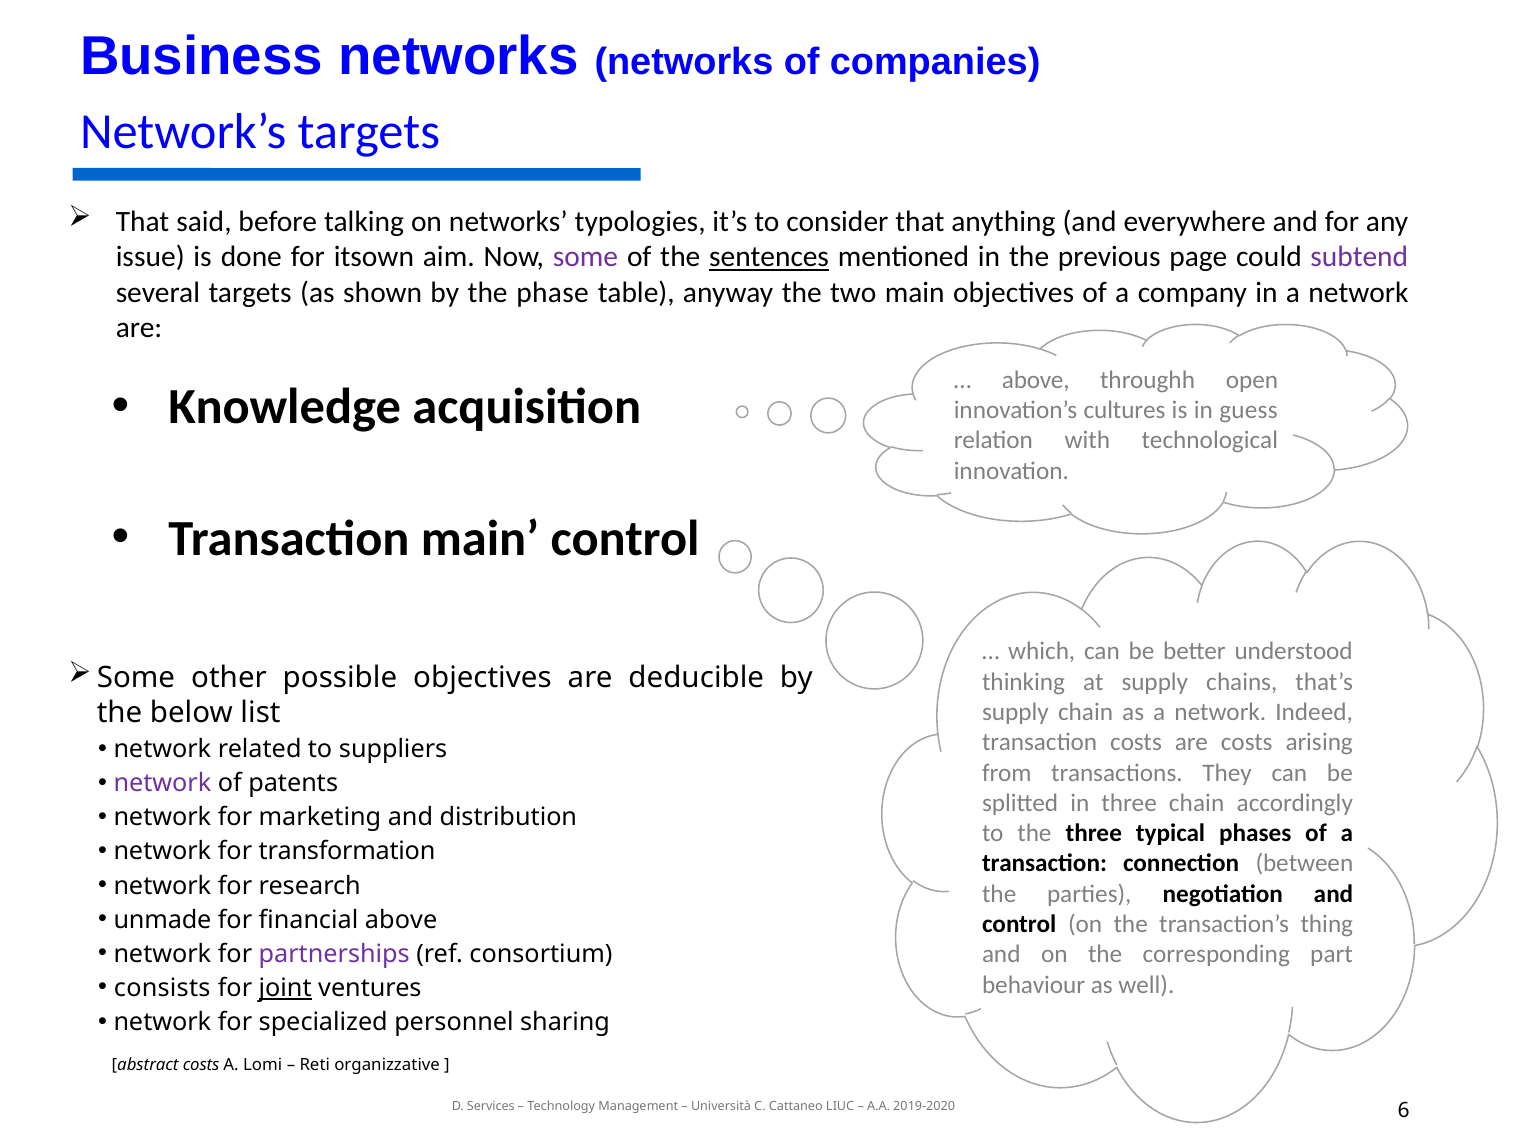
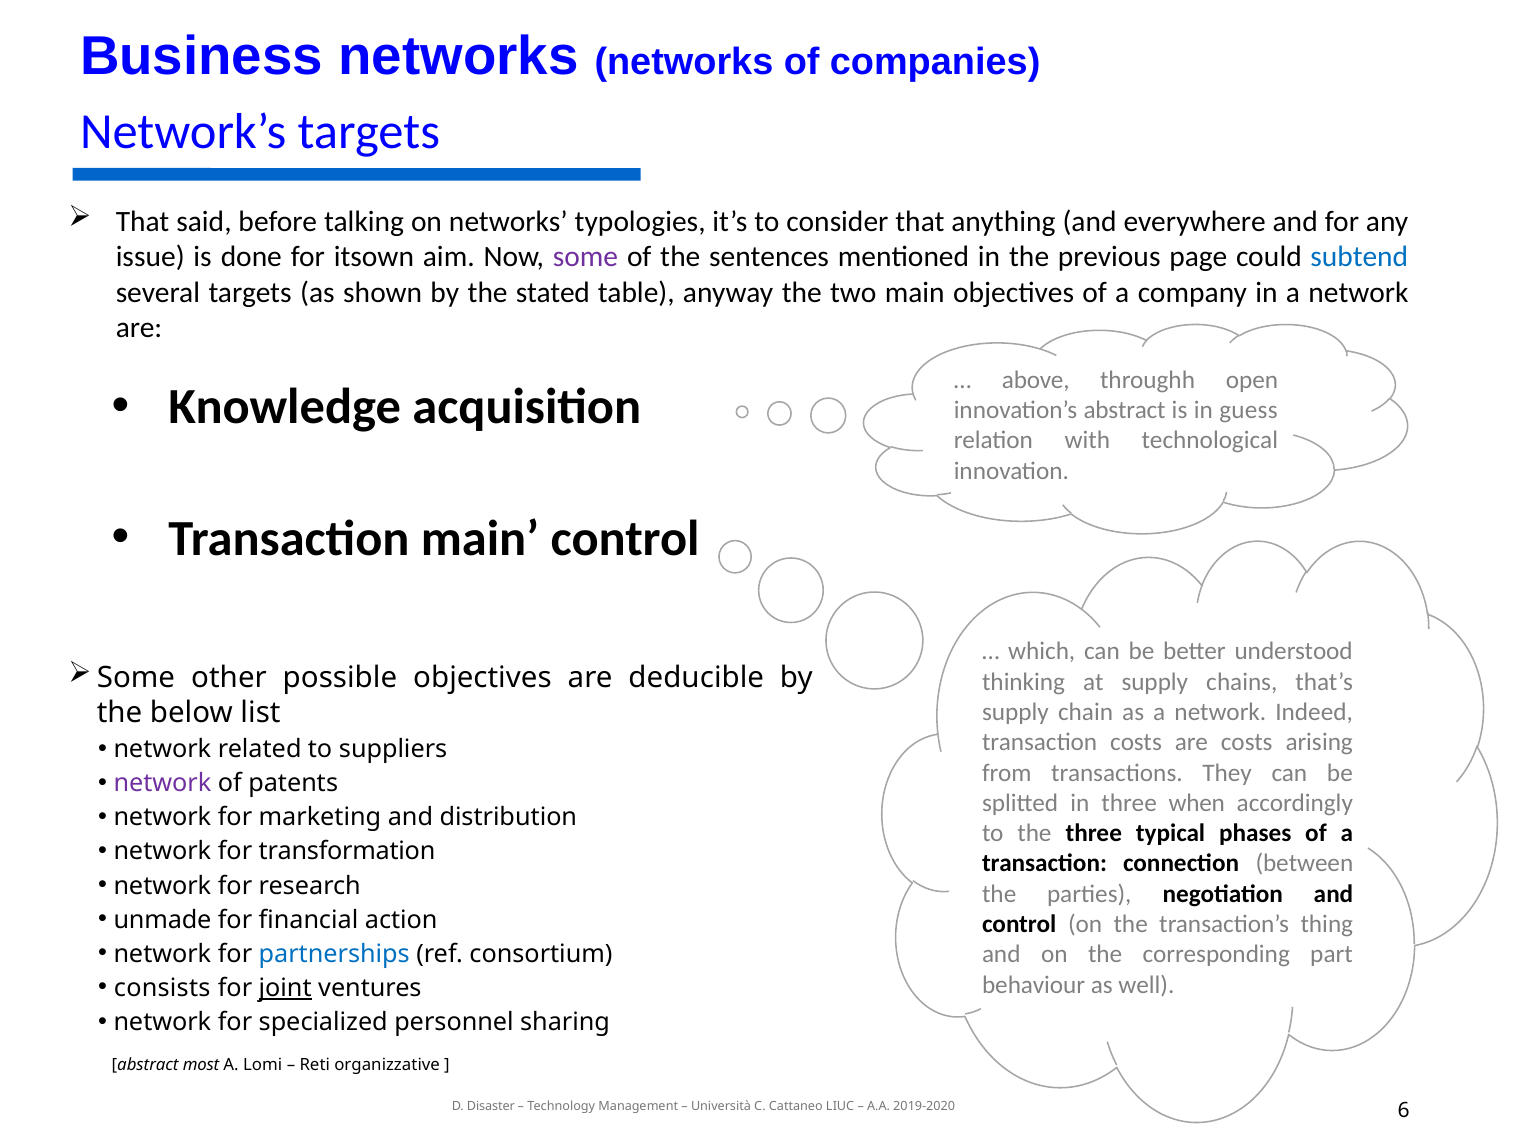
sentences underline: present -> none (769, 257)
subtend colour: purple -> blue (1359, 257)
phase: phase -> stated (553, 293)
innovation’s cultures: cultures -> abstract (1125, 410)
three chain: chain -> when (1197, 803)
financial above: above -> action (401, 920)
partnerships colour: purple -> blue (334, 954)
abstract costs: costs -> most (201, 1065)
Services: Services -> Disaster (491, 1106)
